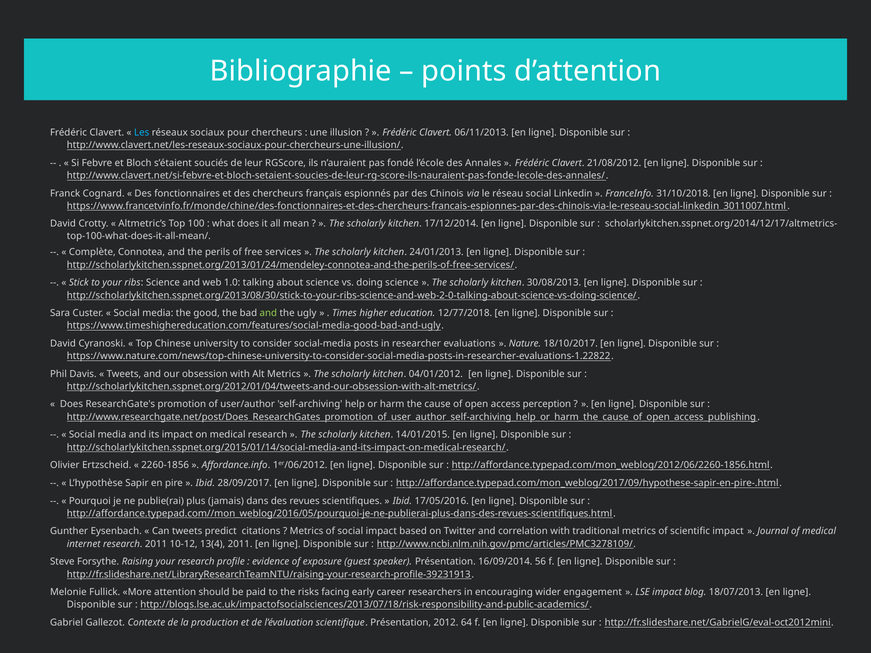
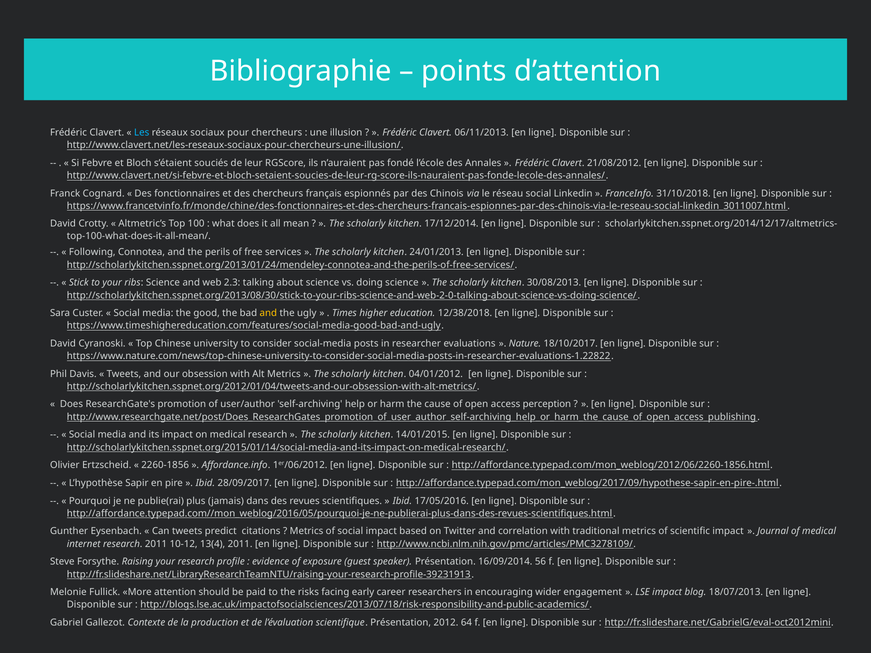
Complète: Complète -> Following (92, 252)
1.0: 1.0 -> 2.3 (232, 283)
and colour: light green -> yellow (268, 313)
12/77/2018: 12/77/2018 -> 12/38/2018 (465, 313)
